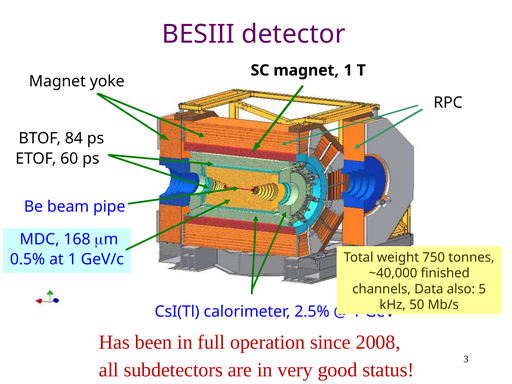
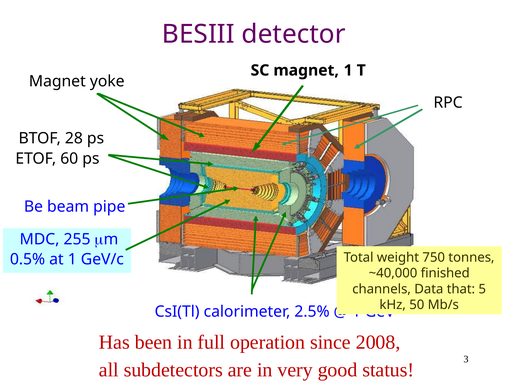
84: 84 -> 28 (74, 138)
168: 168 -> 255 (77, 239)
also: also -> that (461, 289)
